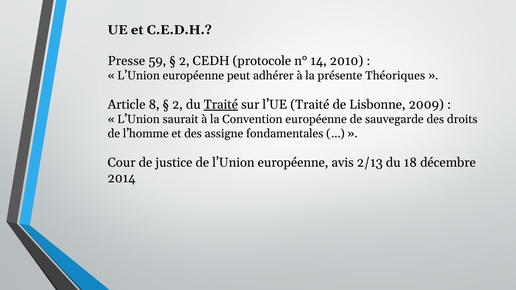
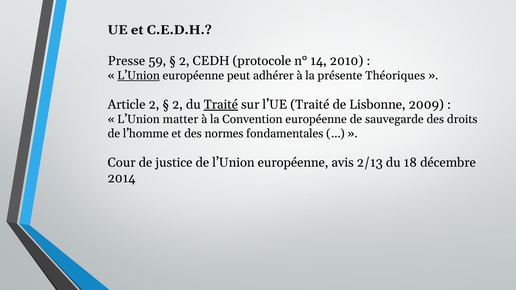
L’Union underline: none -> present (139, 76)
Article 8: 8 -> 2 (154, 105)
saurait: saurait -> matter (180, 119)
assigne: assigne -> normes (224, 134)
